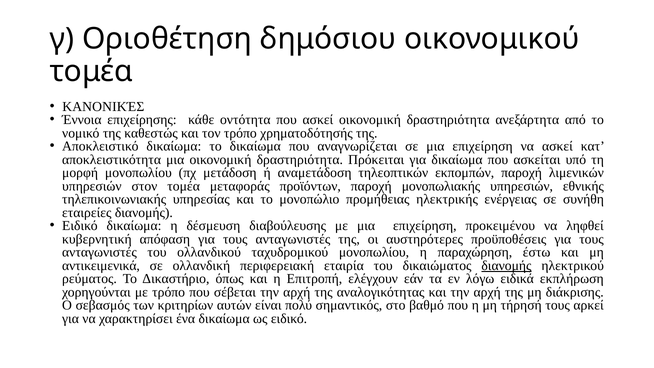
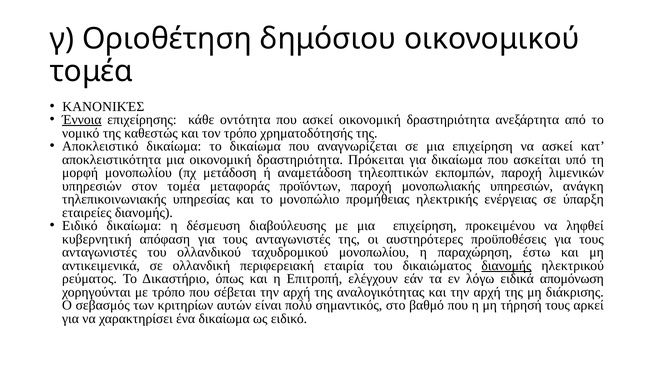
Έννοια underline: none -> present (82, 120)
εθνικής: εθνικής -> ανάγκη (583, 186)
συνήθη: συνήθη -> ύπαρξη (583, 199)
εκπλήρωση: εκπλήρωση -> απομόνωση (572, 279)
